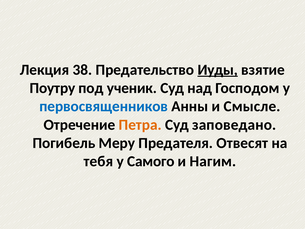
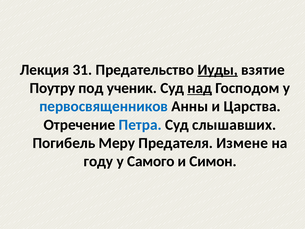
38: 38 -> 31 (82, 70)
над underline: none -> present (200, 88)
Смысле: Смысле -> Царства (252, 106)
Петра colour: orange -> blue (140, 125)
заповедано: заповедано -> слышавших (234, 125)
Отвесят: Отвесят -> Измене (242, 143)
тебя: тебя -> году (98, 161)
Нагим: Нагим -> Симон (213, 161)
